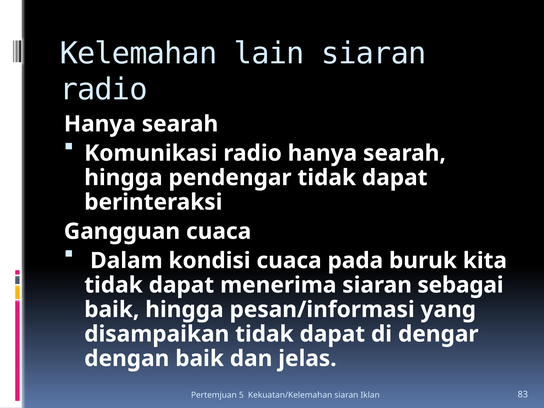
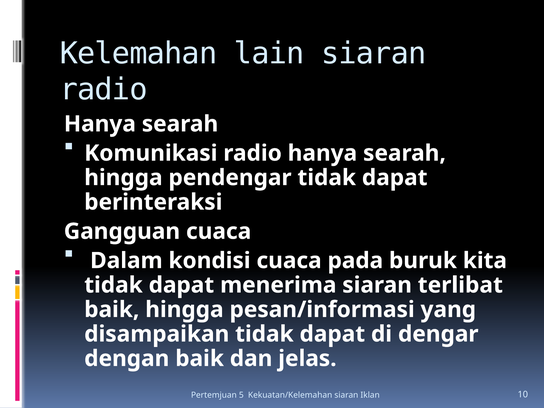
sebagai: sebagai -> terlibat (460, 285)
83: 83 -> 10 (523, 394)
